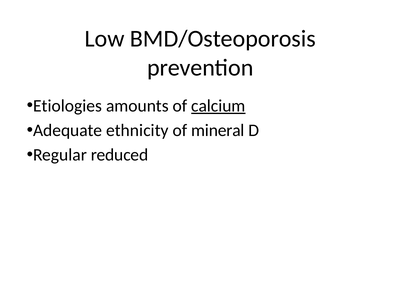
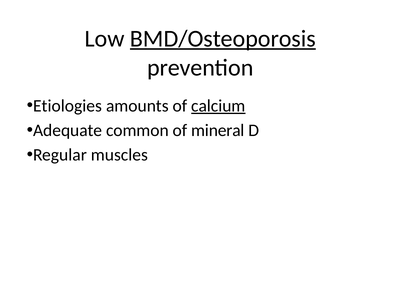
BMD/Osteoporosis underline: none -> present (223, 39)
ethnicity: ethnicity -> common (137, 130)
reduced: reduced -> muscles (119, 155)
